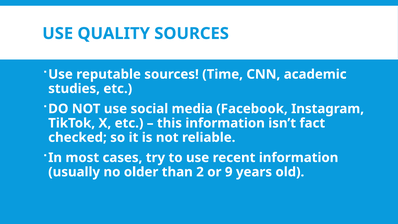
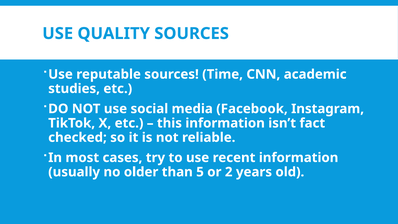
2: 2 -> 5 (200, 172)
9: 9 -> 2 (229, 172)
